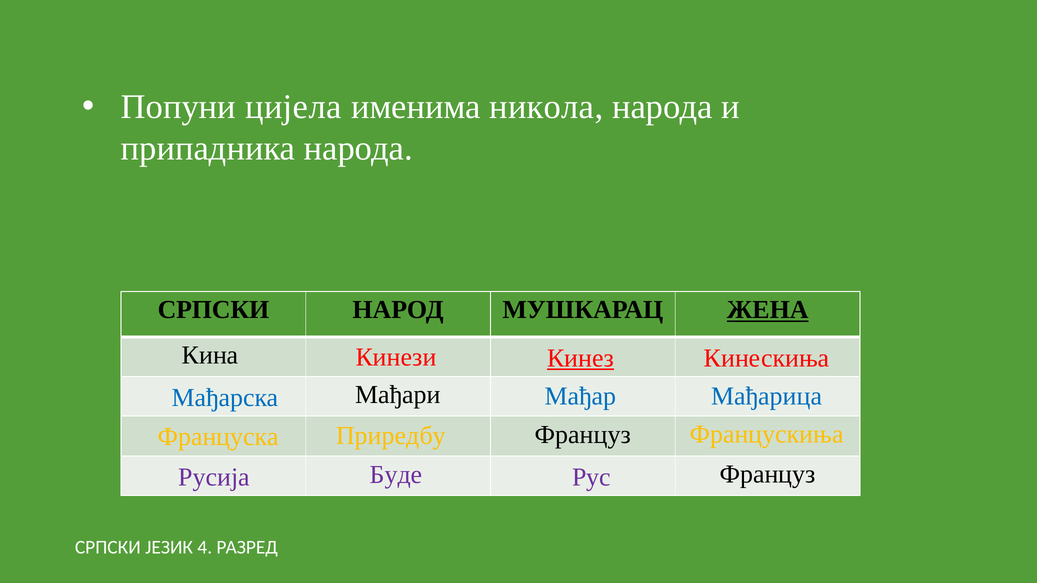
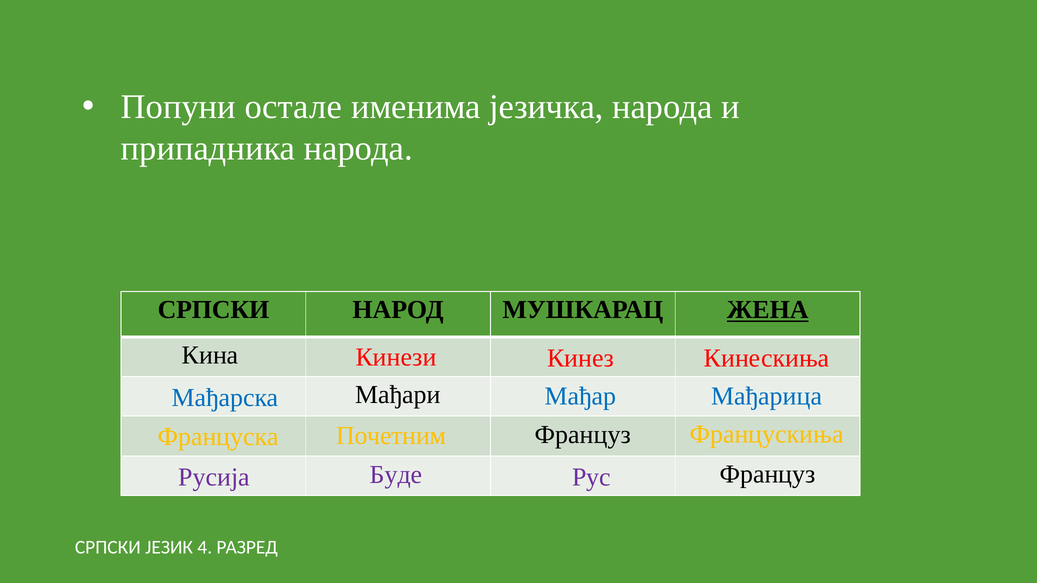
цијела: цијела -> остале (293, 107)
никола: никола -> језичка (547, 107)
Кинез underline: present -> none (581, 358)
Приредбу: Приредбу -> Почетним (391, 436)
